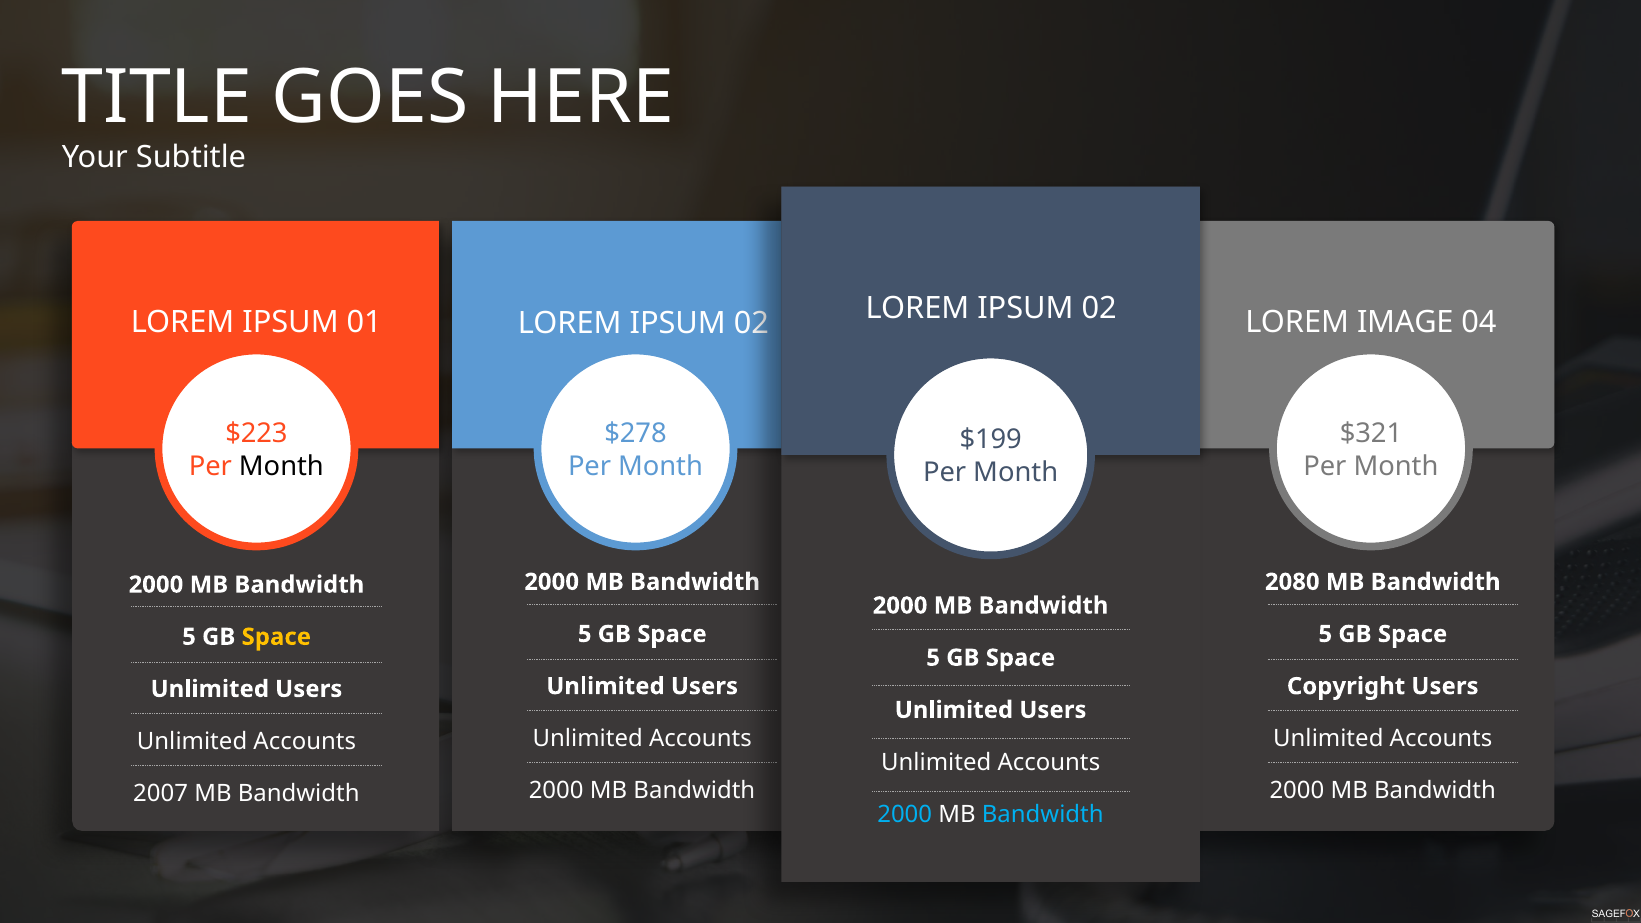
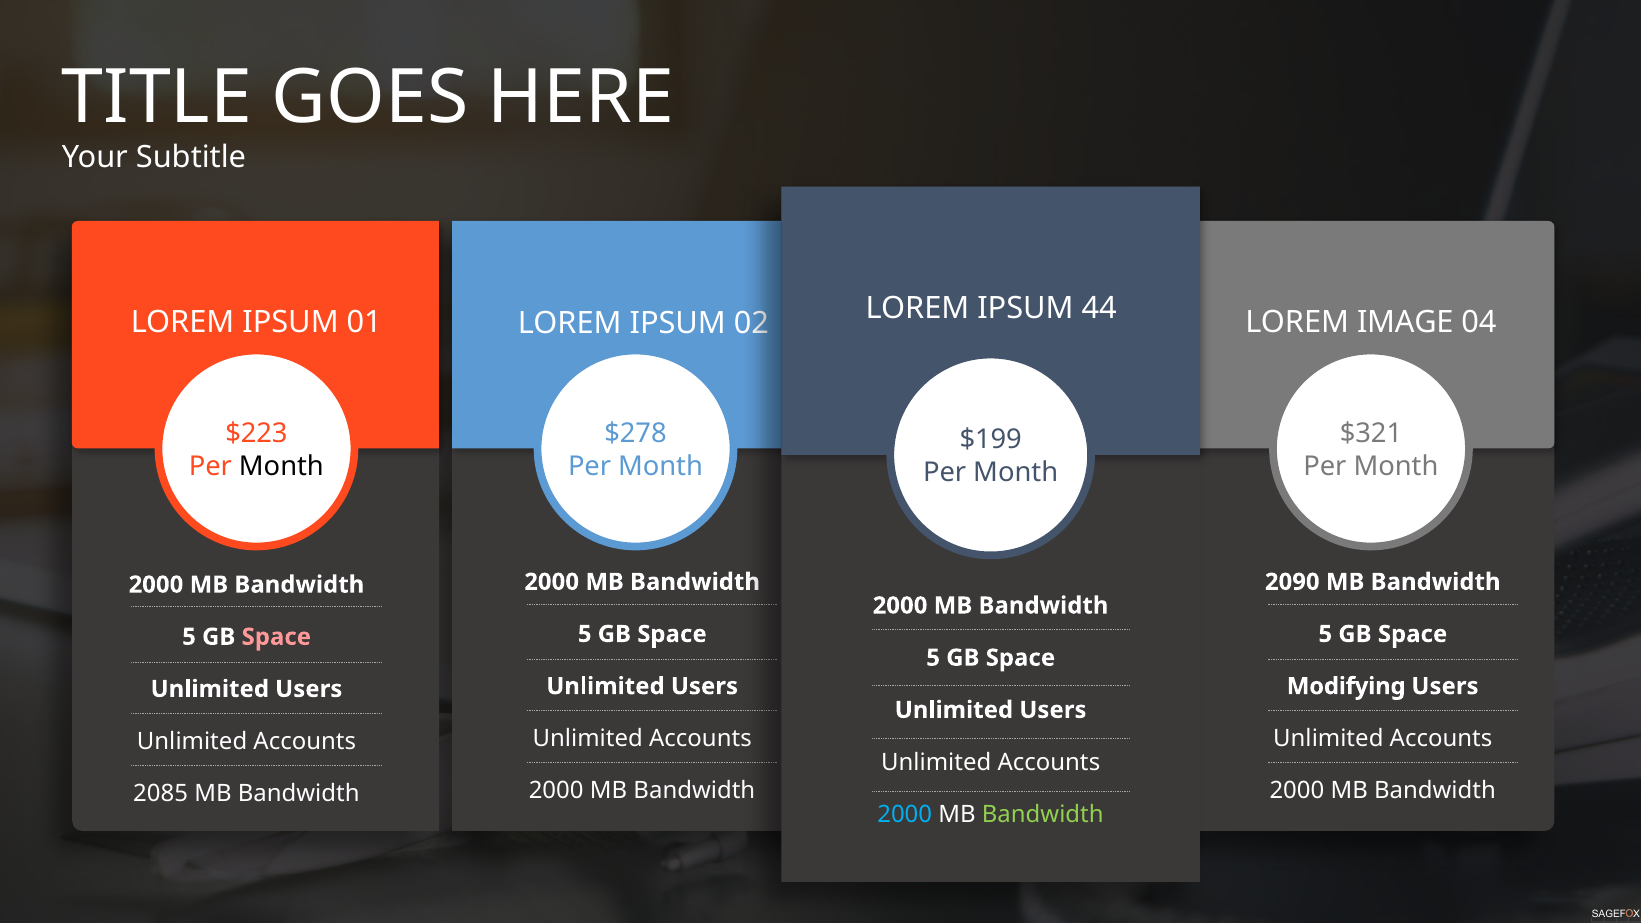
02: 02 -> 44 (1099, 309)
2080: 2080 -> 2090 (1292, 582)
Space colour: yellow -> pink (276, 637)
Copyright: Copyright -> Modifying (1346, 686)
2007: 2007 -> 2085 (161, 793)
Bandwidth colour: light blue -> light green (1043, 814)
